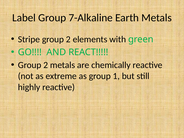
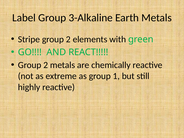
7-Alkaline: 7-Alkaline -> 3-Alkaline (91, 18)
